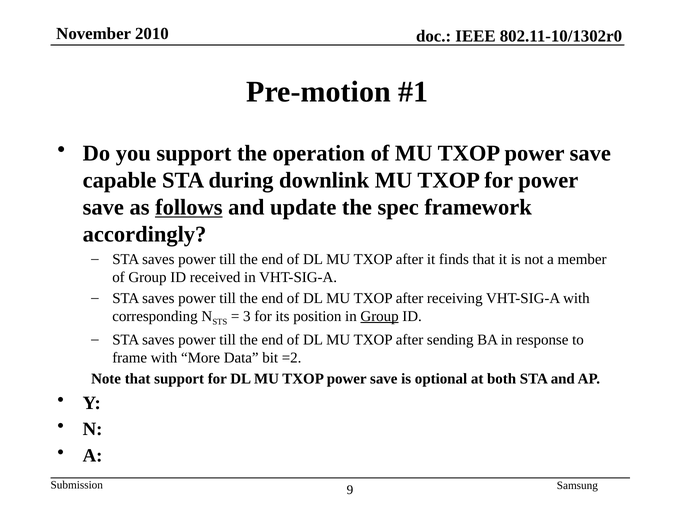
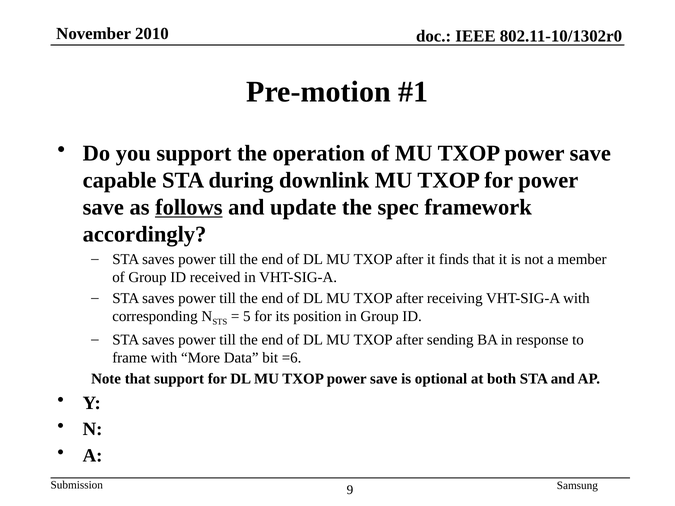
3: 3 -> 5 (247, 316)
Group underline: present -> none (380, 316)
=2: =2 -> =6 (292, 358)
